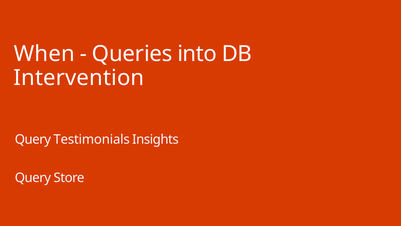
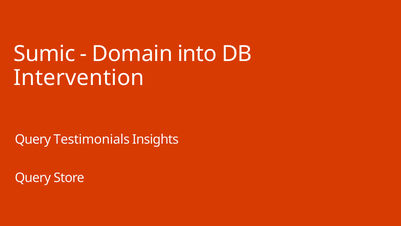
When: When -> Sumic (44, 54)
Queries: Queries -> Domain (132, 54)
